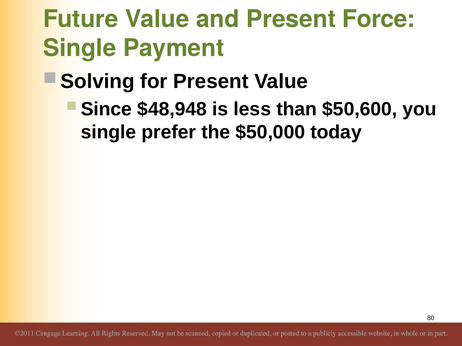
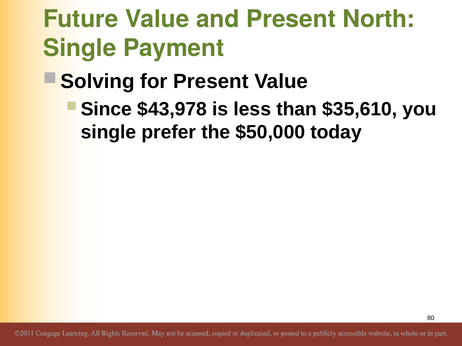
Force: Force -> North (379, 19)
$48,948: $48,948 -> $43,978 (172, 109)
$50,600: $50,600 -> $35,610 (360, 109)
